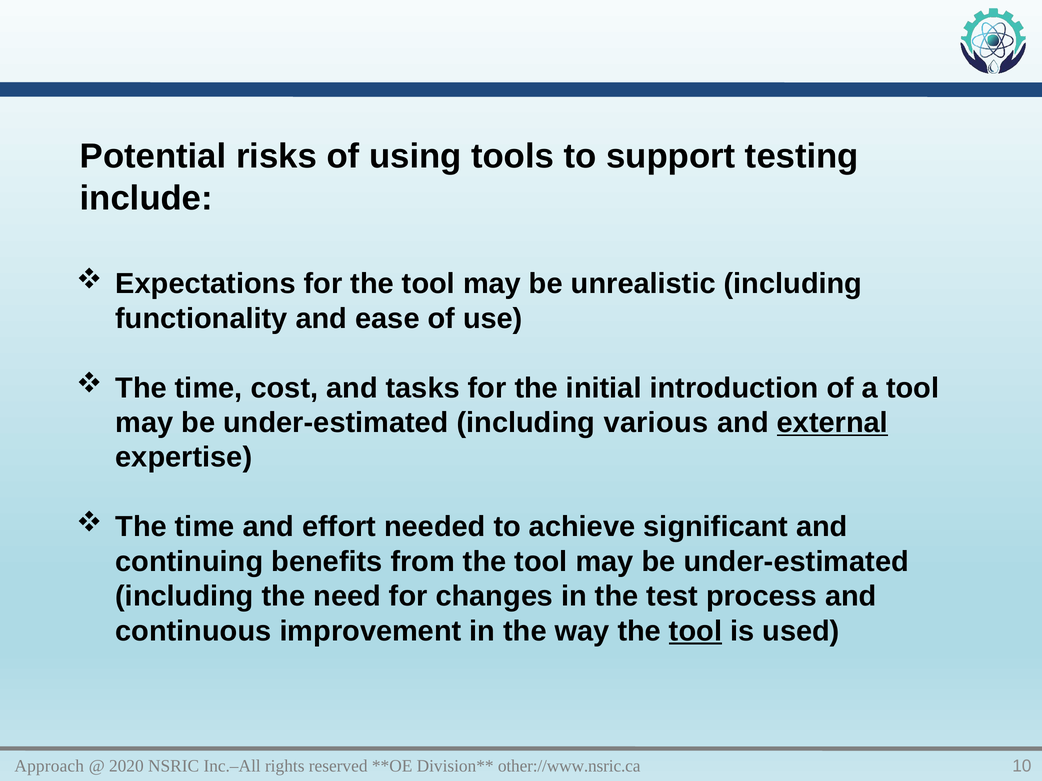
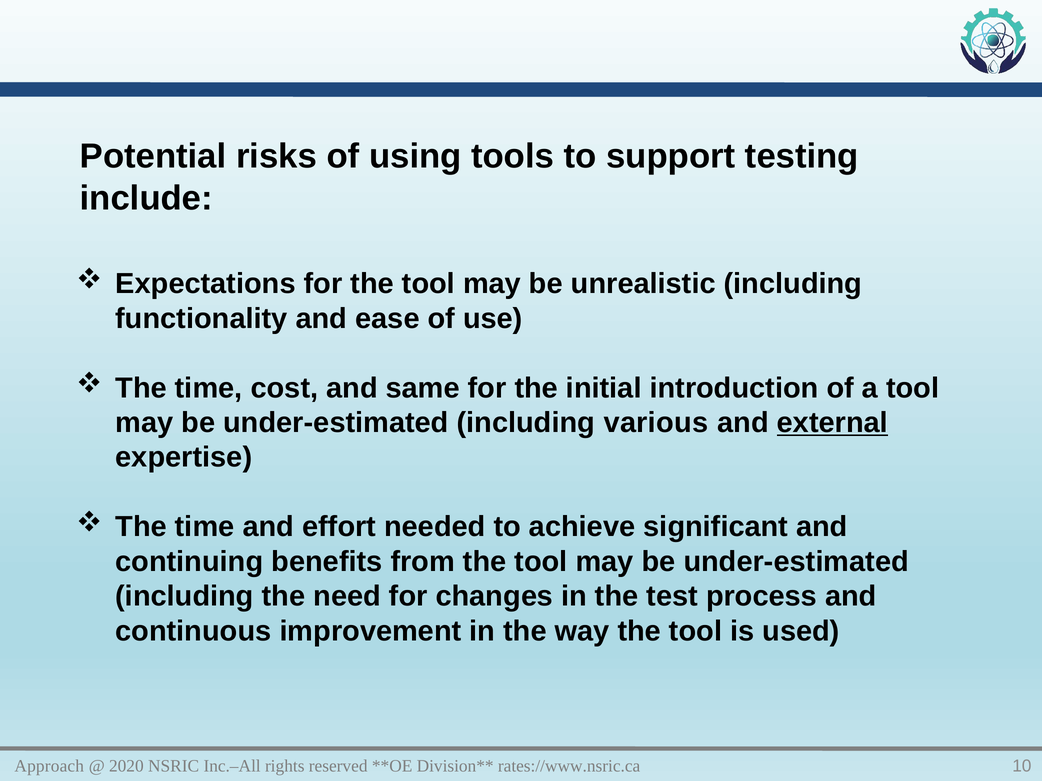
tasks: tasks -> same (423, 388)
tool underline: present -> none (695, 631)
other://www.nsric.ca: other://www.nsric.ca -> rates://www.nsric.ca (569, 766)
